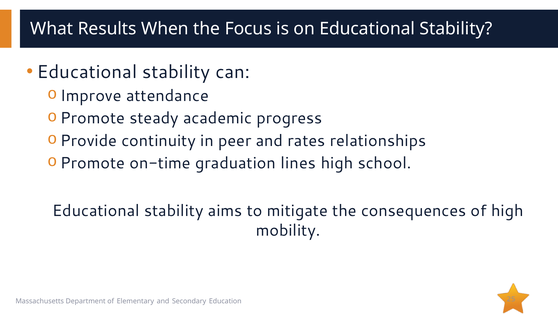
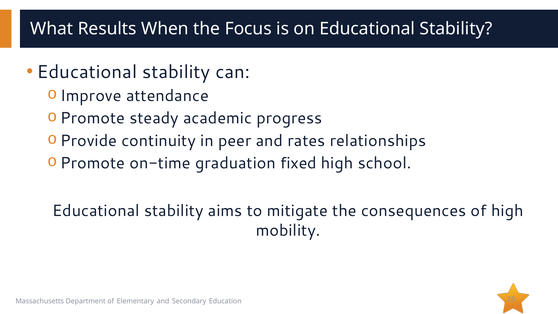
lines: lines -> fixed (298, 163)
